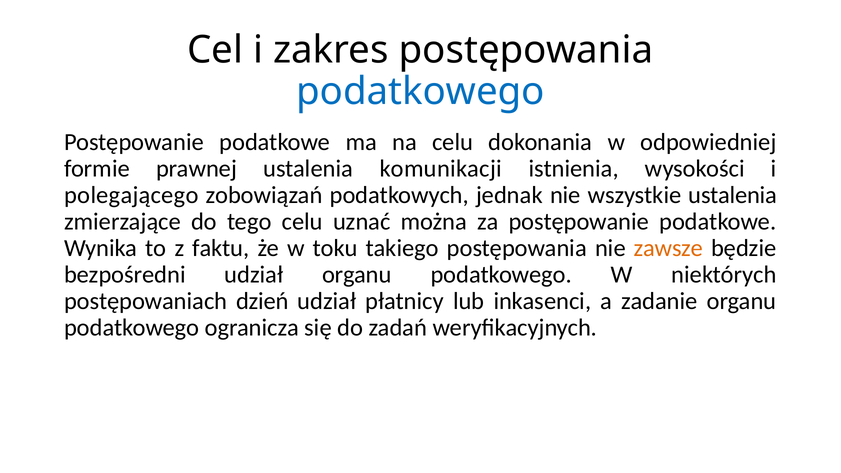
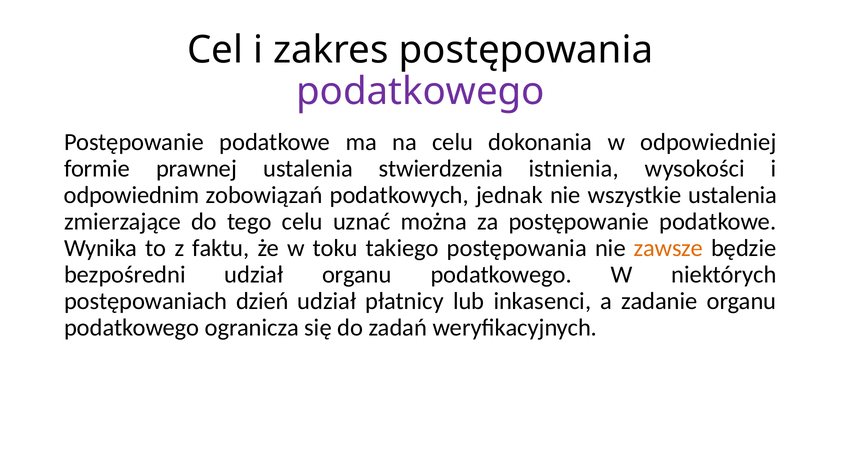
podatkowego colour: blue -> purple (420, 91)
komunikacji: komunikacji -> stwierdzenia (441, 169)
polegającego: polegającego -> odpowiednim (132, 195)
